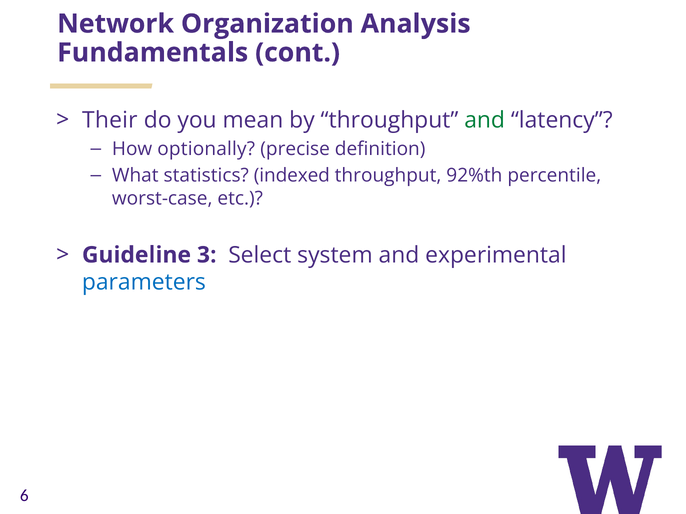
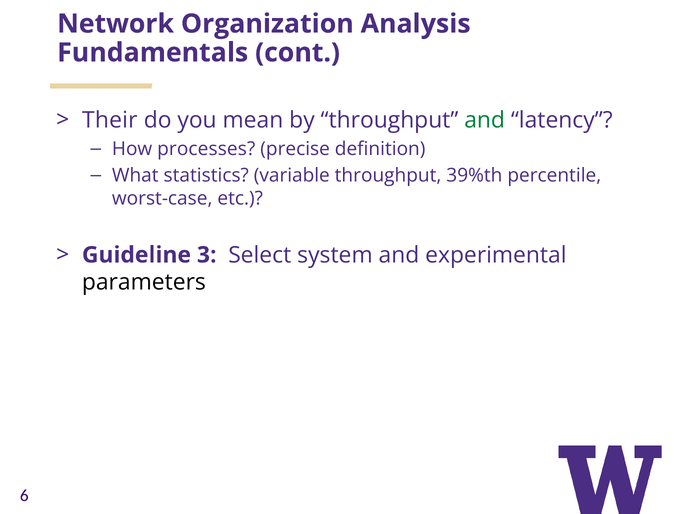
optionally: optionally -> processes (206, 149)
indexed: indexed -> variable (292, 176)
92%th: 92%th -> 39%th (474, 176)
parameters colour: blue -> black (144, 283)
